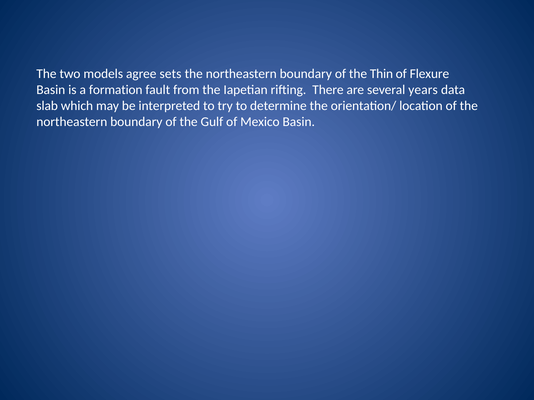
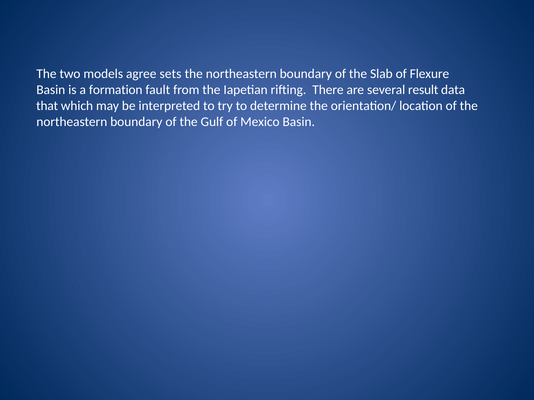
Thin: Thin -> Slab (381, 74)
years: years -> result (423, 90)
slab: slab -> that (47, 106)
